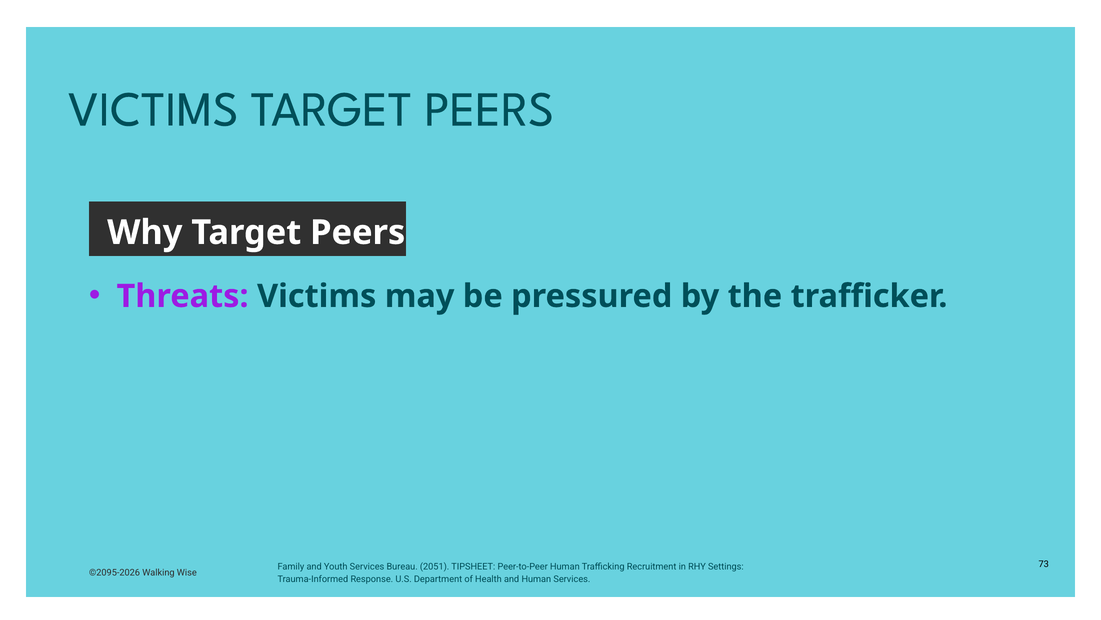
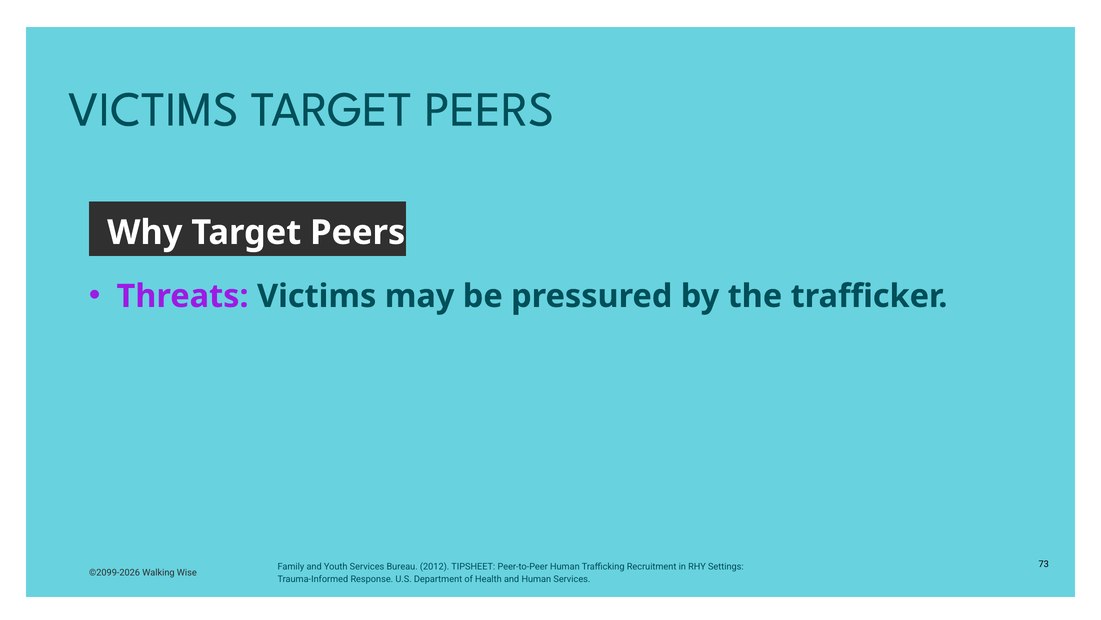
2051: 2051 -> 2012 (435, 566)
©2095-2026: ©2095-2026 -> ©2099-2026 (115, 572)
